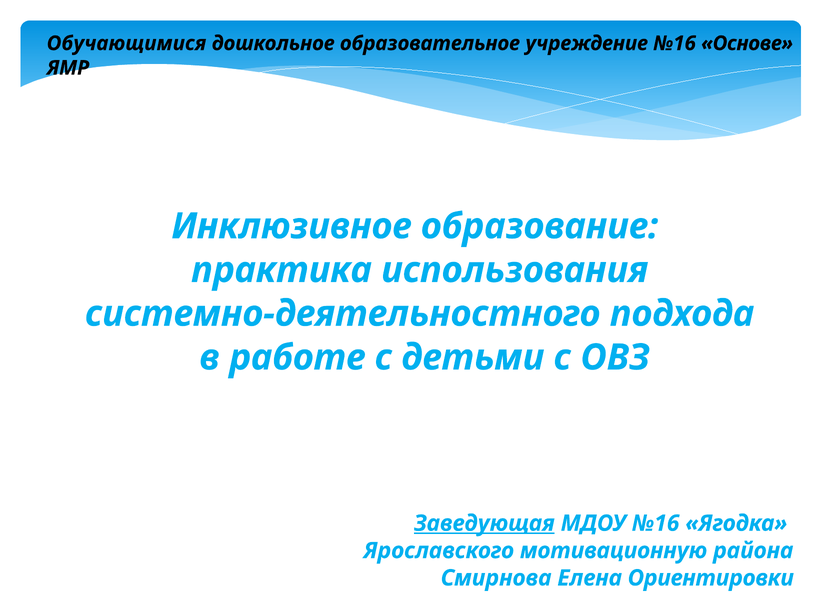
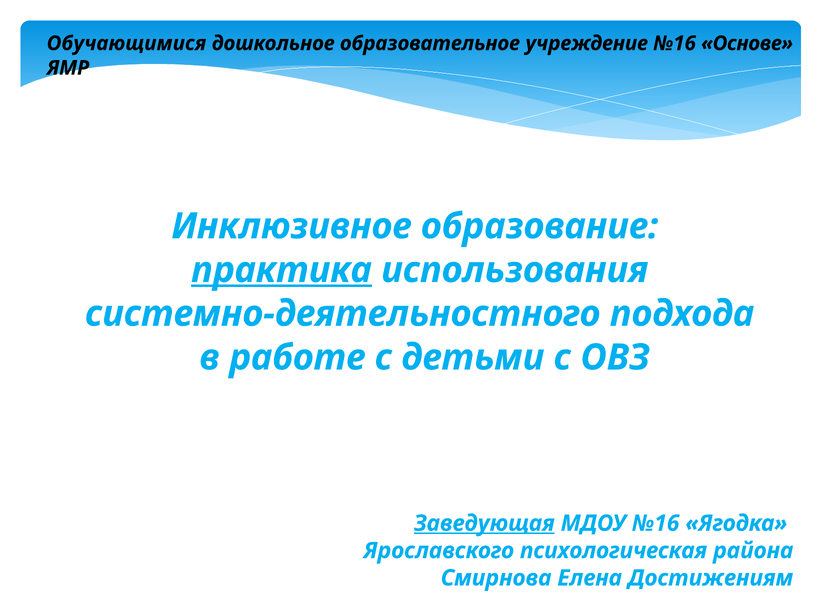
практика underline: none -> present (282, 270)
мотивационную: мотивационную -> психологическая (614, 551)
Ориентировки: Ориентировки -> Достижениям (711, 579)
